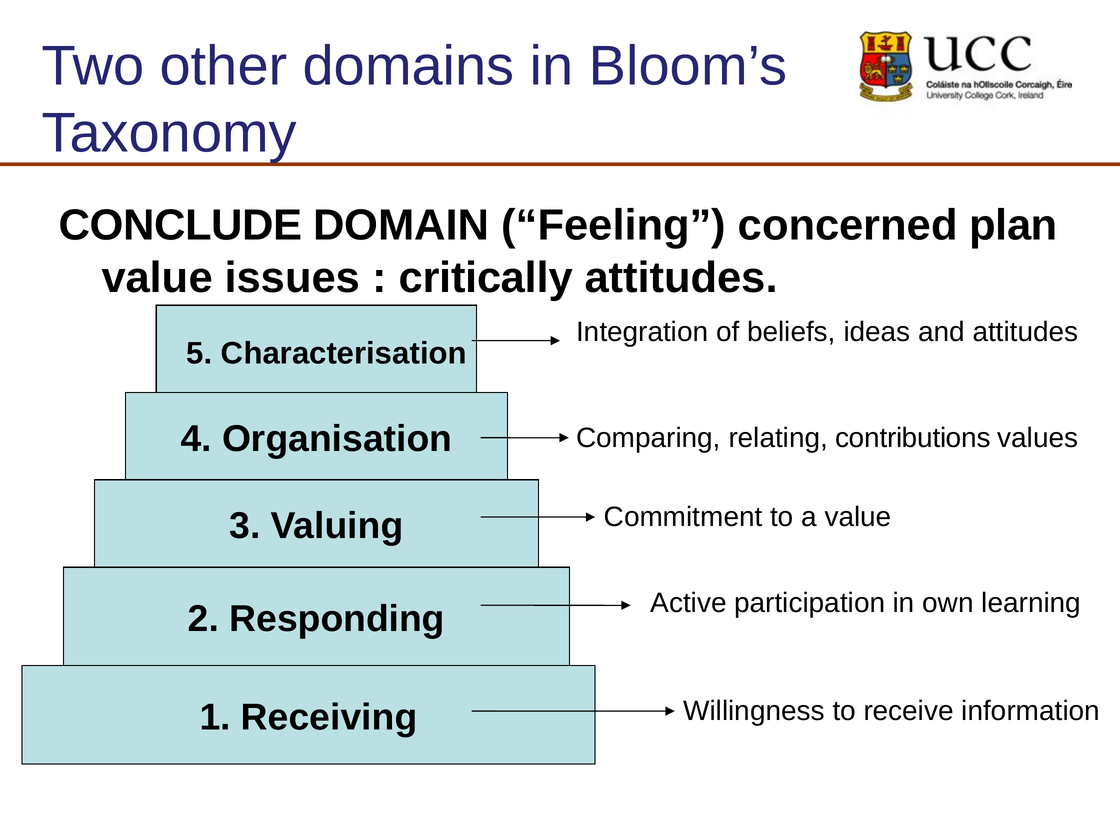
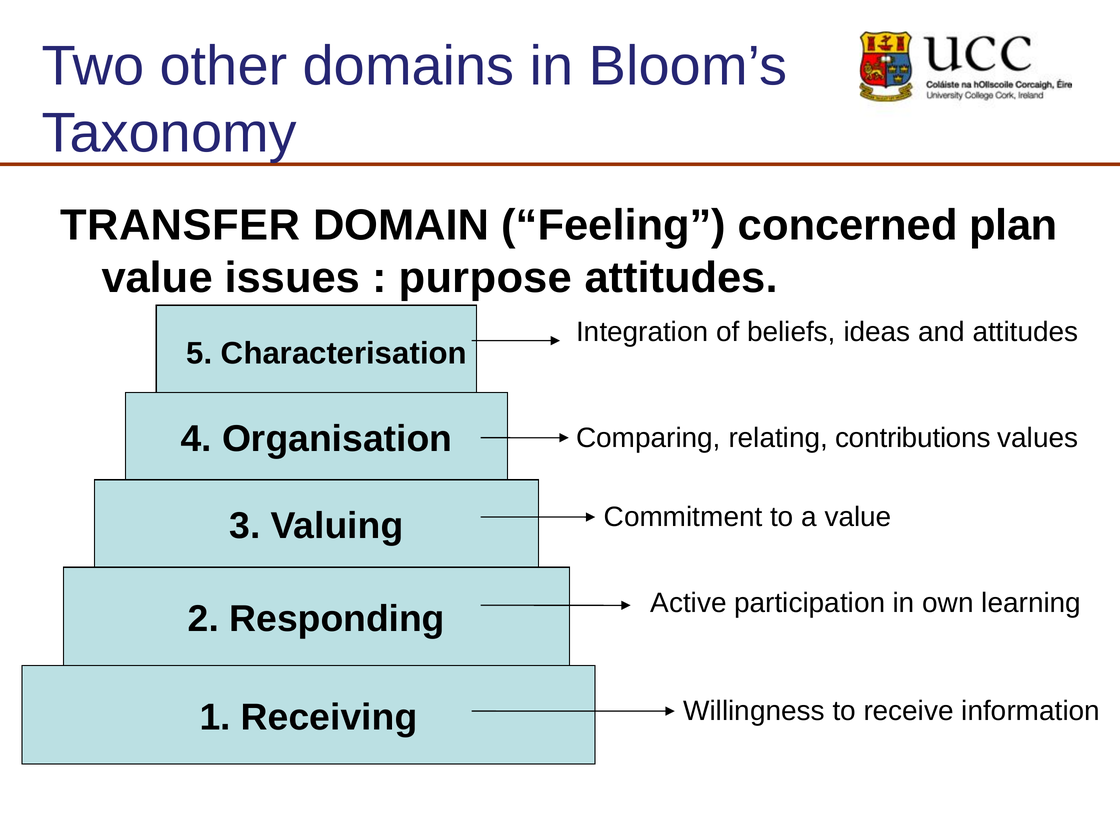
CONCLUDE: CONCLUDE -> TRANSFER (180, 225)
critically: critically -> purpose (485, 278)
